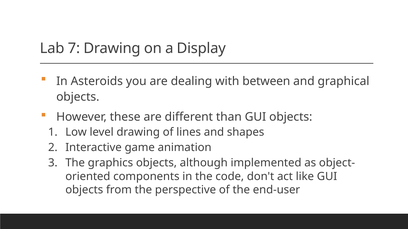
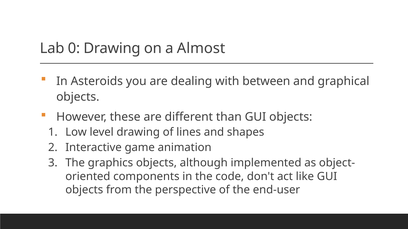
7: 7 -> 0 (74, 49)
Display: Display -> Almost (201, 49)
